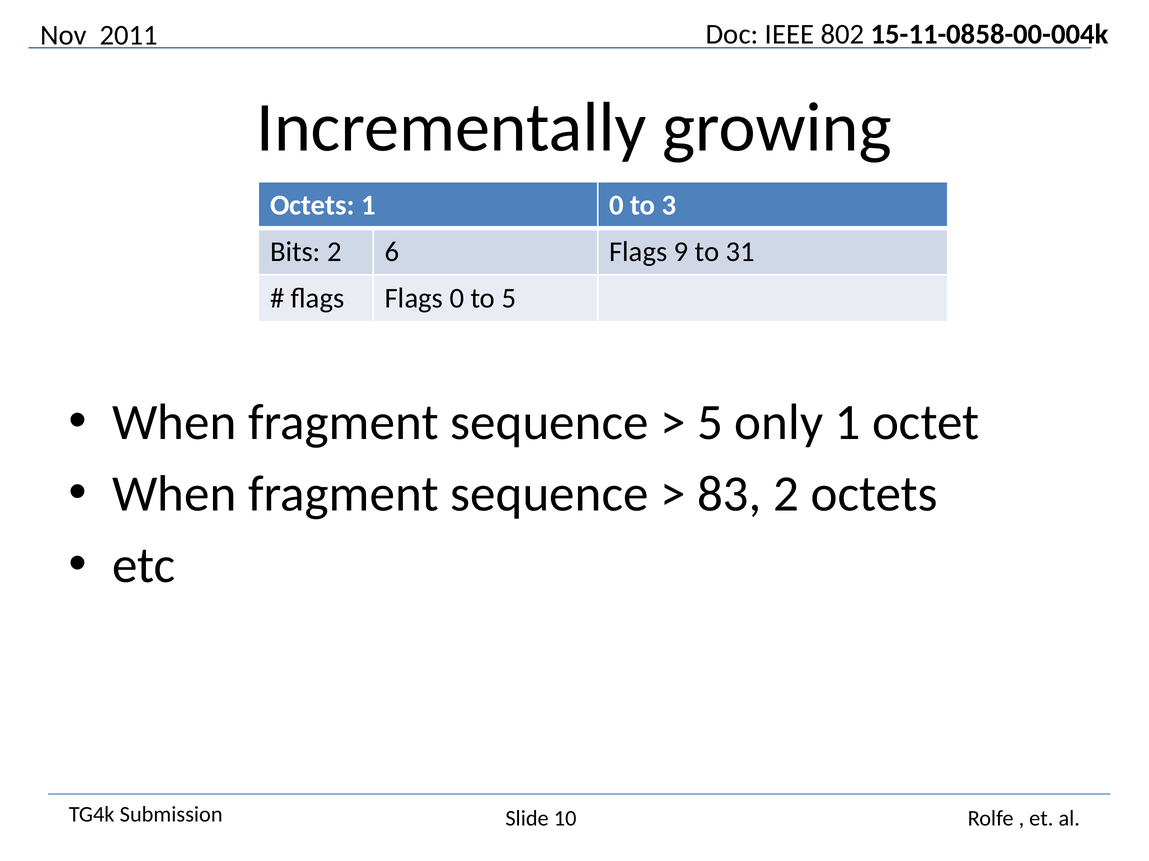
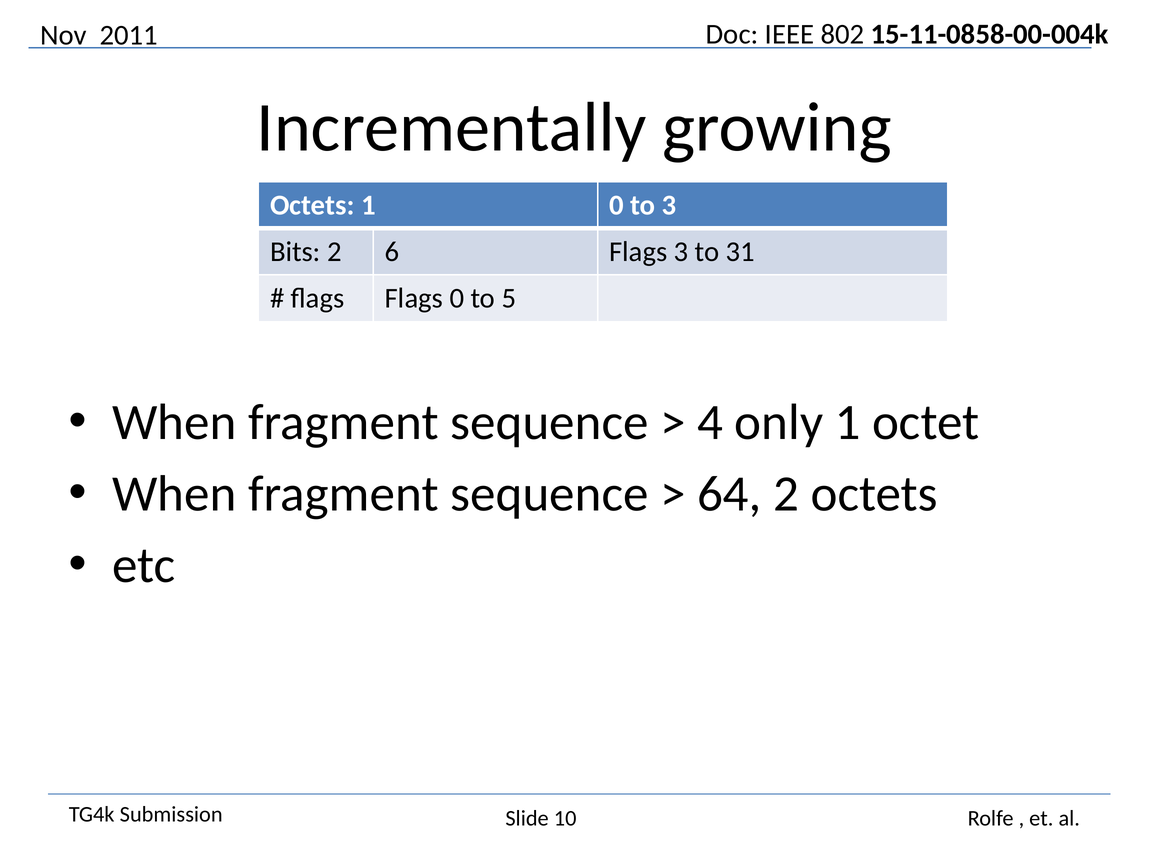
Flags 9: 9 -> 3 (681, 252)
5: 5 -> 4 (710, 423)
83: 83 -> 64 (729, 494)
